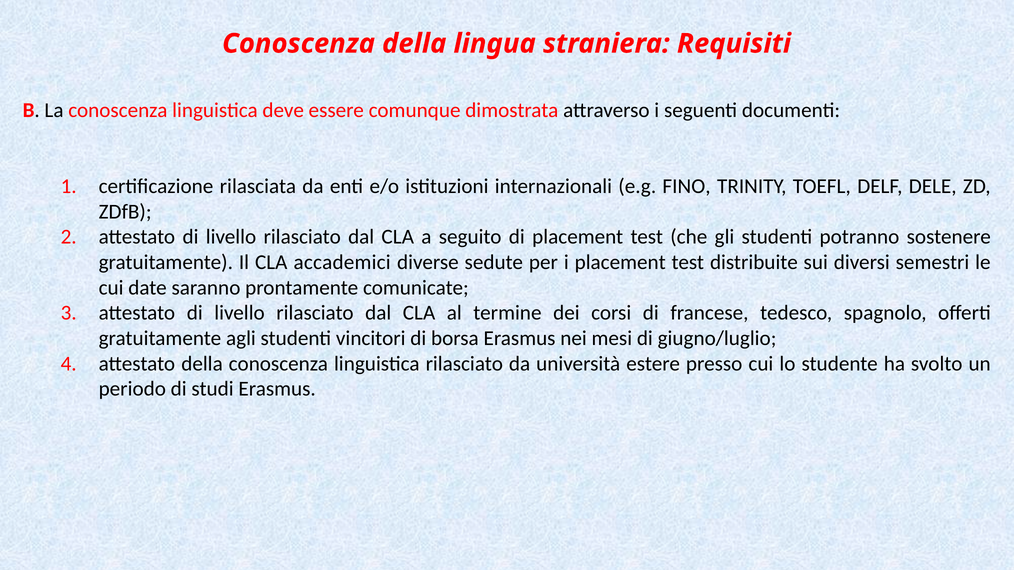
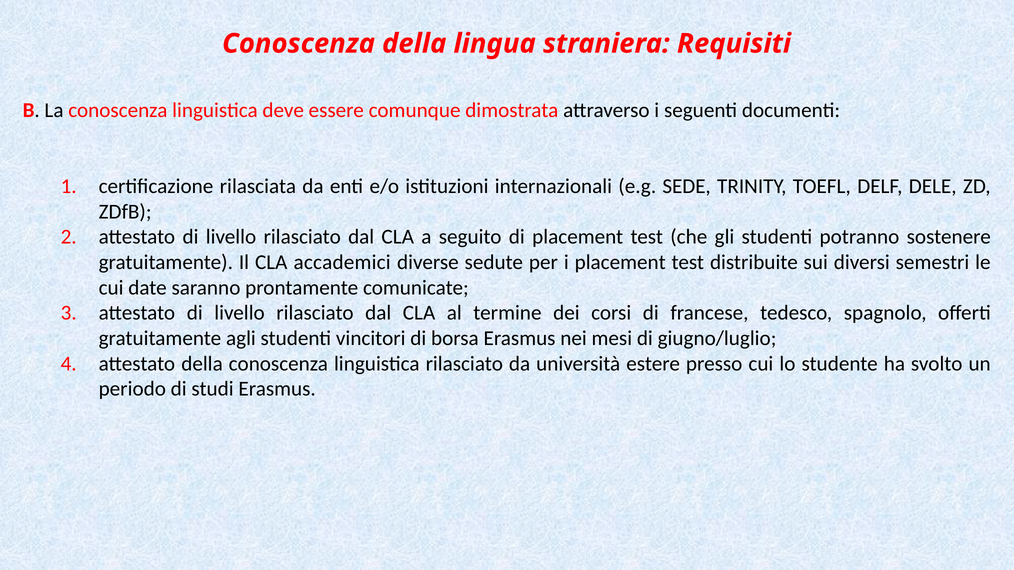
FINO: FINO -> SEDE (687, 186)
